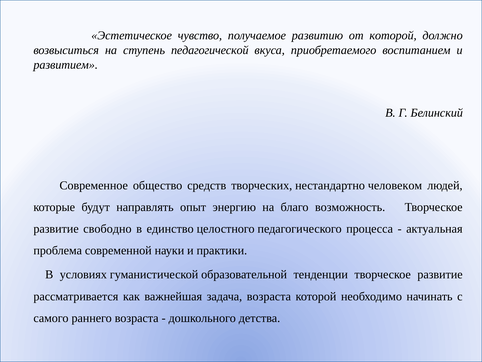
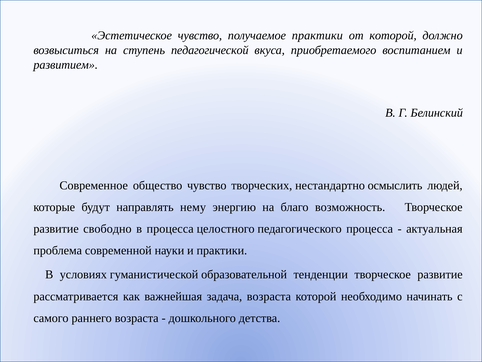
получаемое развитию: развитию -> практики (317, 35)
общество средств: средств -> чувство (207, 185)
человеком: человеком -> осмыслить (395, 185)
опыт: опыт -> нему (193, 207)
в единство: единство -> процесса (170, 228)
